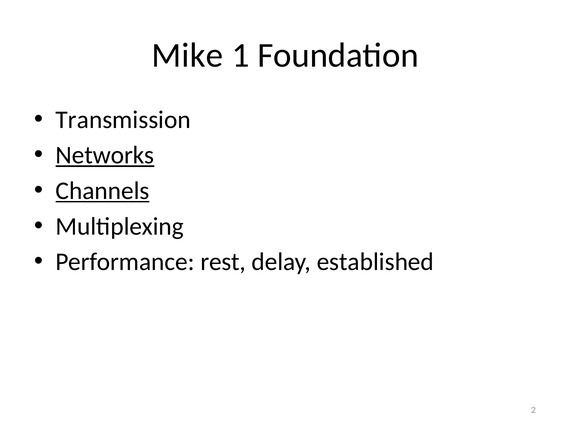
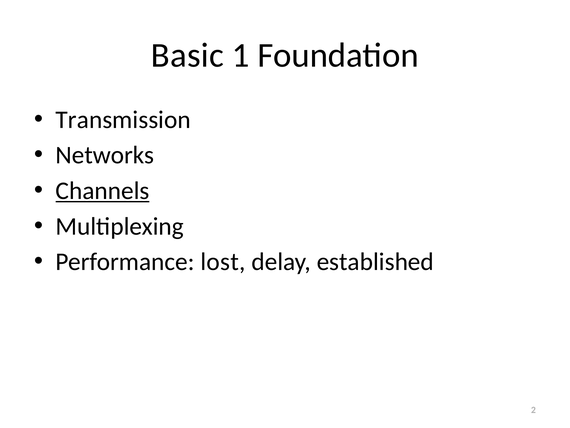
Mike: Mike -> Basic (187, 55)
Networks underline: present -> none (105, 155)
rest: rest -> lost (223, 262)
